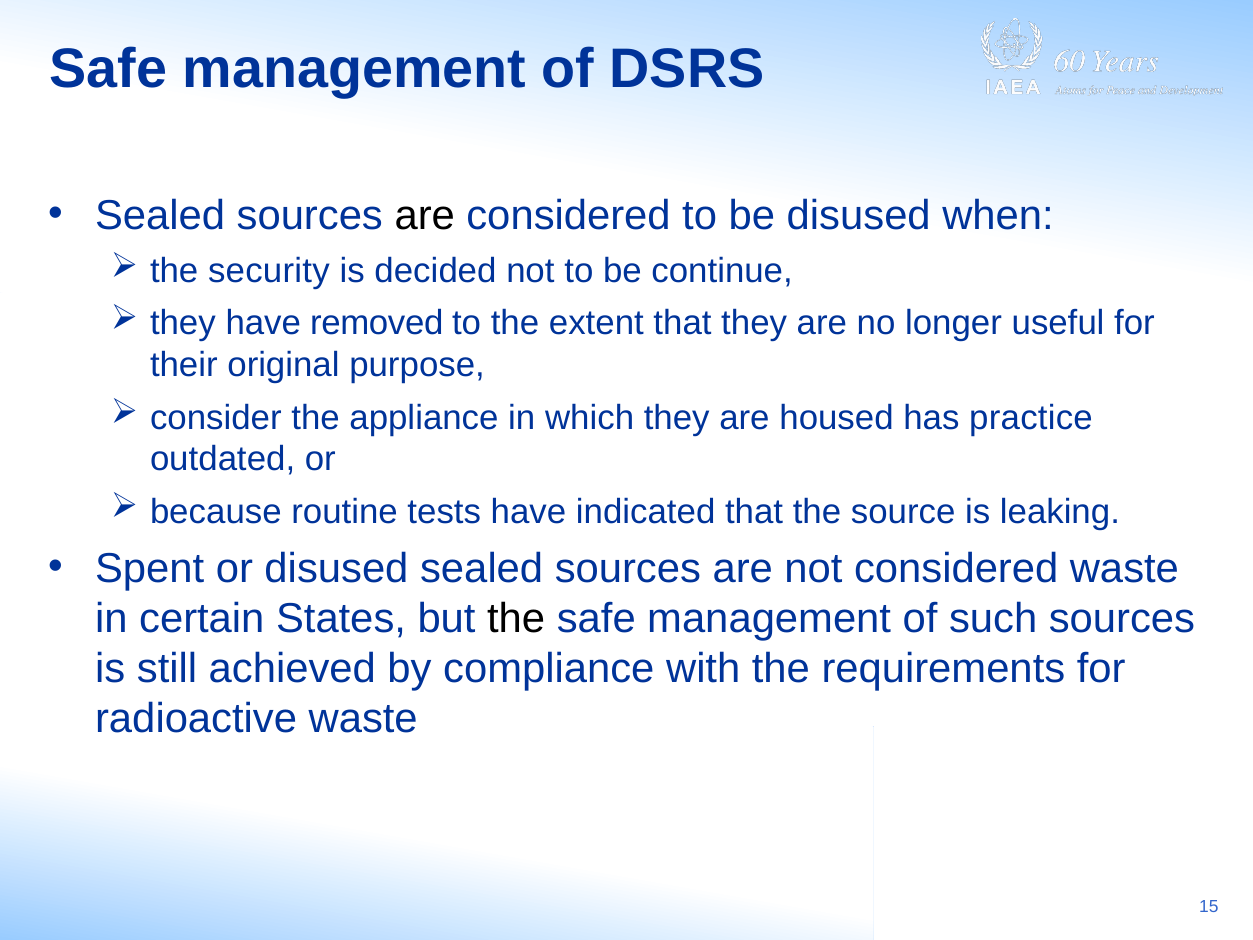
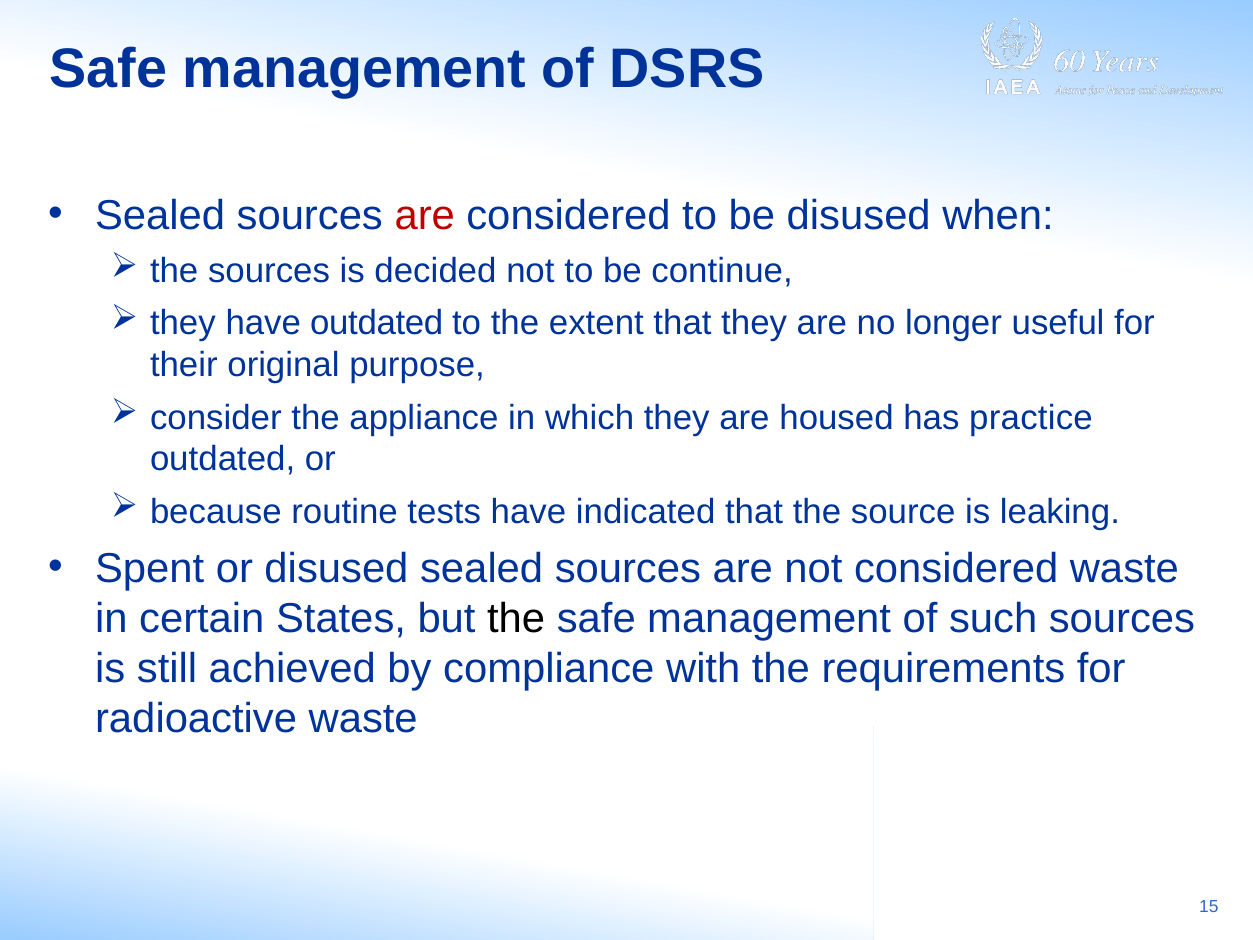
are colour: black -> red (425, 215)
the security: security -> sources (269, 271)
have removed: removed -> outdated (377, 323)
